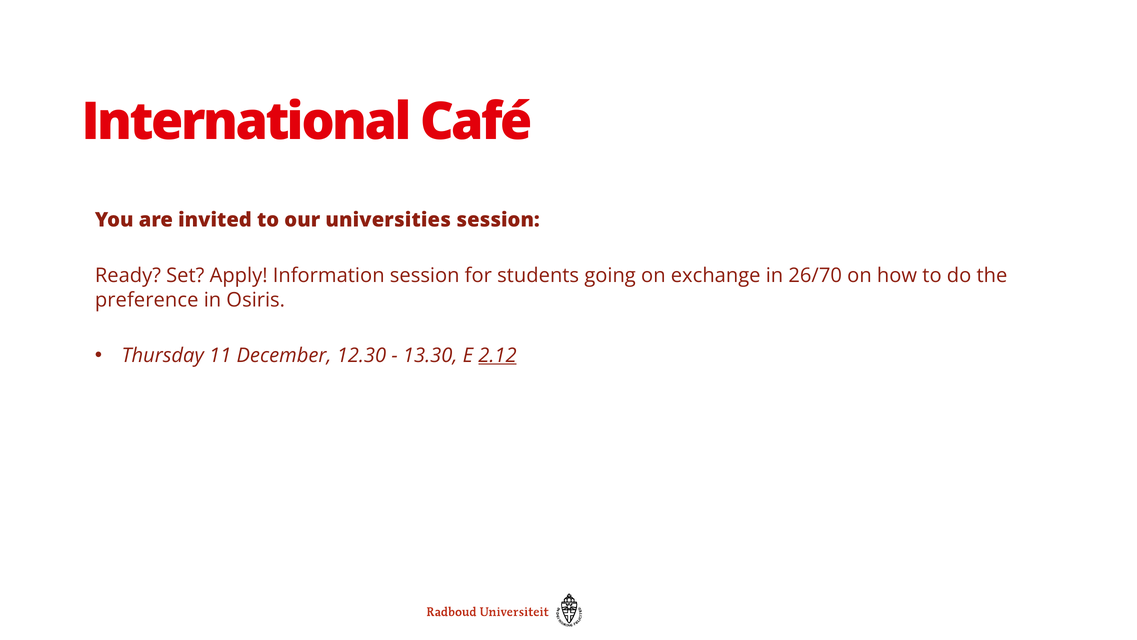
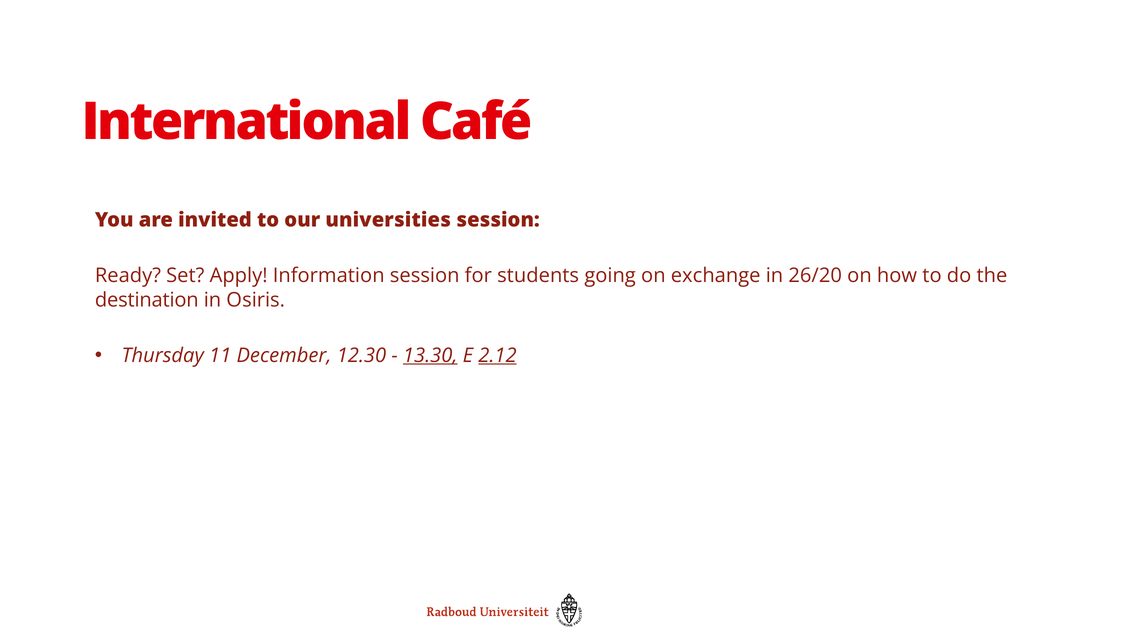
26/70: 26/70 -> 26/20 (815, 276)
preference: preference -> destination (147, 300)
13.30 underline: none -> present (430, 355)
